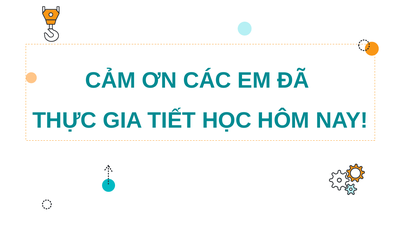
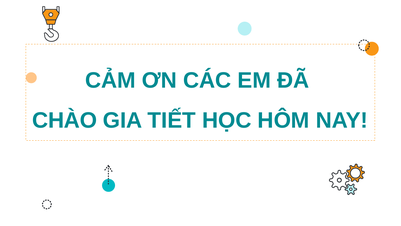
THỰC: THỰC -> CHÀO (65, 120)
